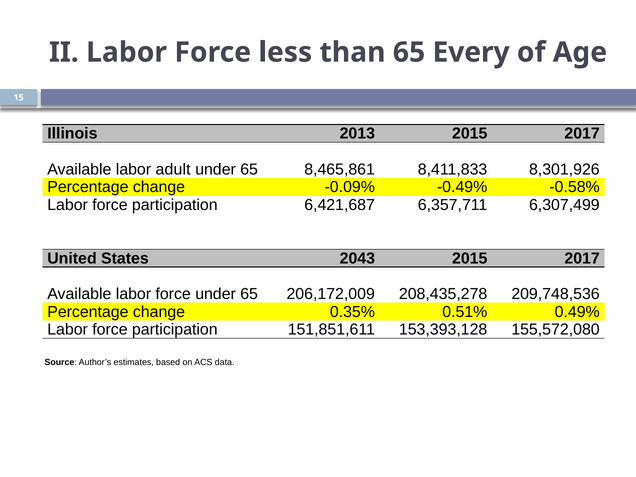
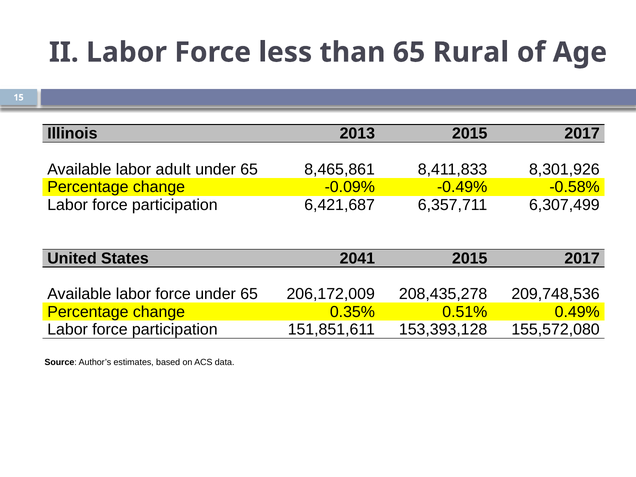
Every: Every -> Rural (471, 52)
2043: 2043 -> 2041 (357, 258)
